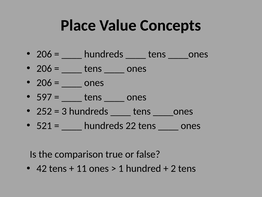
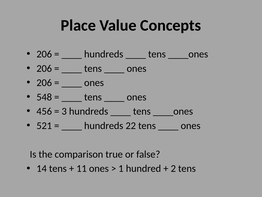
597: 597 -> 548 (44, 97)
252: 252 -> 456 (44, 111)
42: 42 -> 14 (42, 168)
